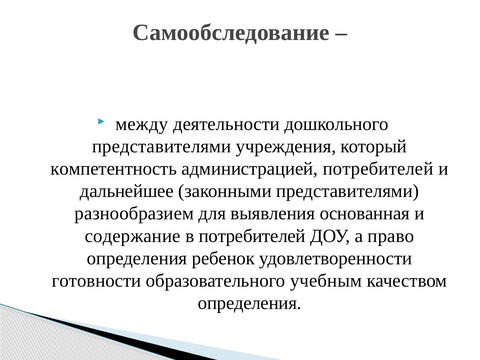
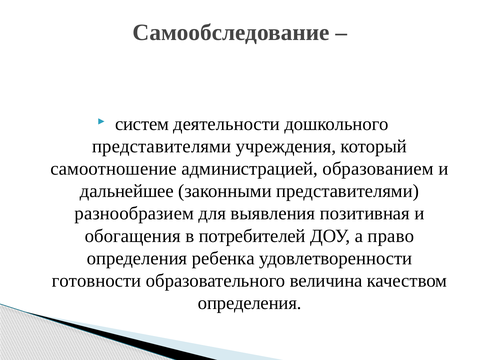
между: между -> систем (142, 124)
компетентность: компетентность -> самоотношение (114, 169)
администрацией потребителей: потребителей -> образованием (378, 169)
основанная: основанная -> позитивная (365, 213)
содержание: содержание -> обогащения (133, 236)
ребенок: ребенок -> ребенка (223, 258)
учебным: учебным -> величина (326, 281)
